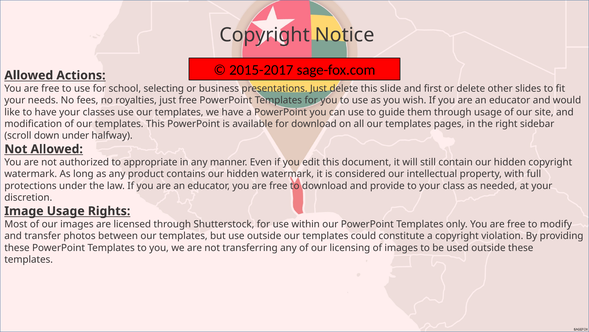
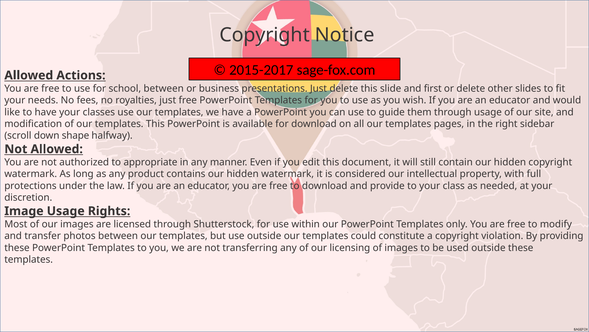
school selecting: selecting -> between (164, 88)
down under: under -> shape (76, 135)
